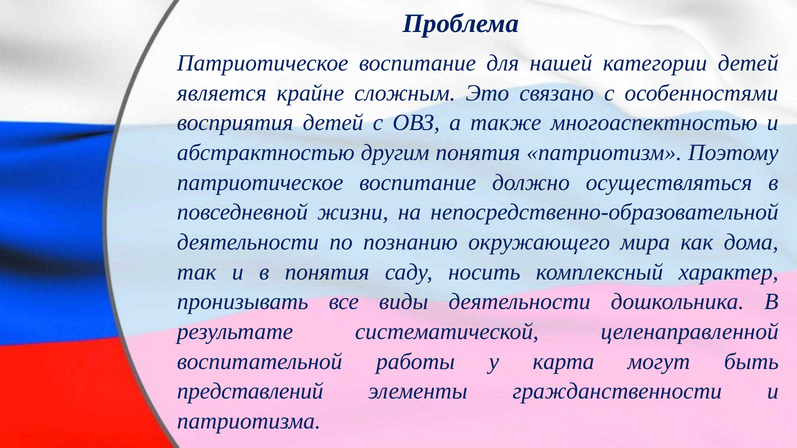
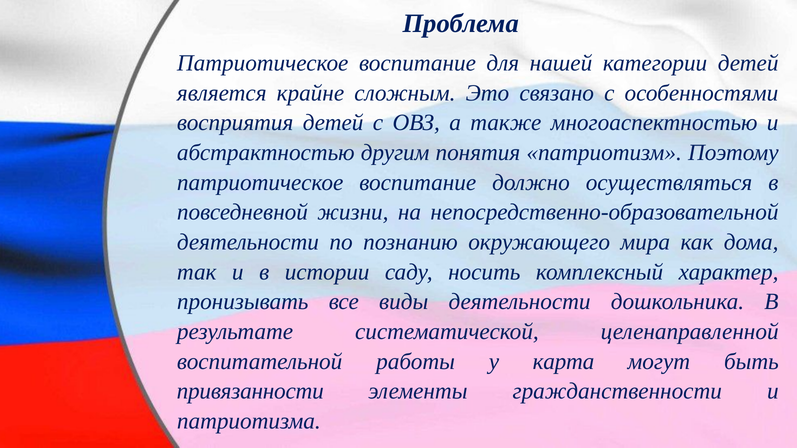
в понятия: понятия -> истории (327, 272)
представлений: представлений -> привязанности (250, 392)
